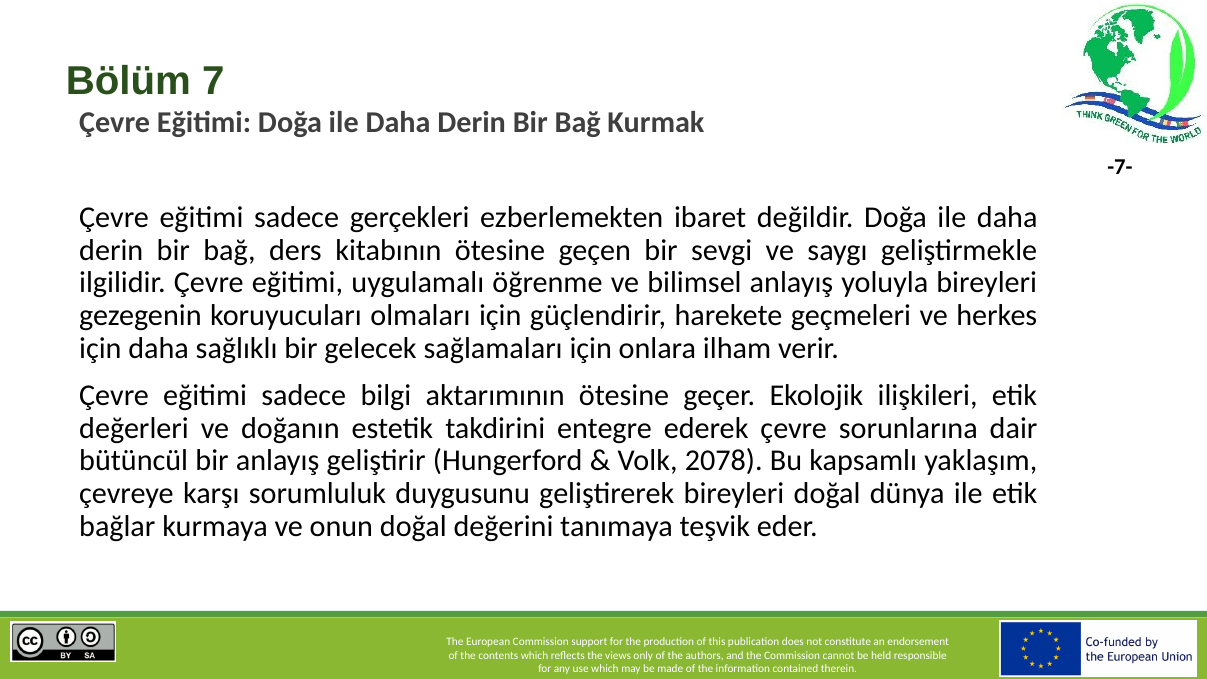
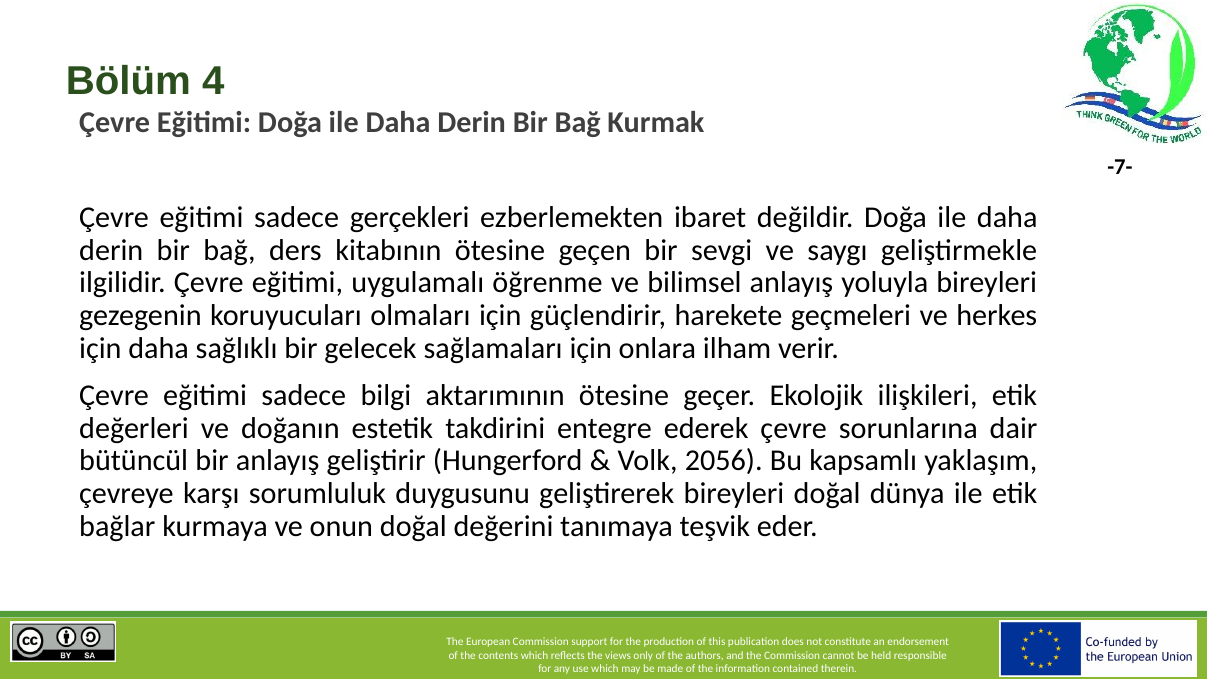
7: 7 -> 4 (213, 81)
2078: 2078 -> 2056 (724, 461)
